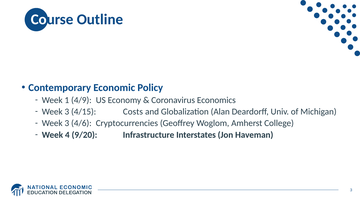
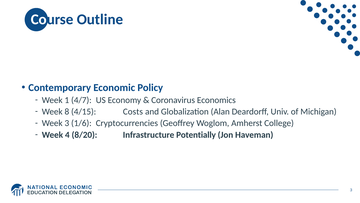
4/9: 4/9 -> 4/7 (81, 100)
3: 3 -> 8 (67, 111)
4/6: 4/6 -> 1/6 (81, 123)
9/20: 9/20 -> 8/20 (84, 135)
Interstates: Interstates -> Potentially (196, 135)
